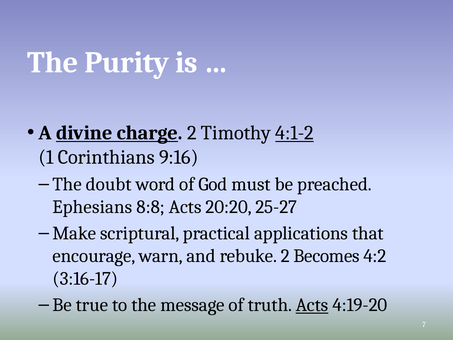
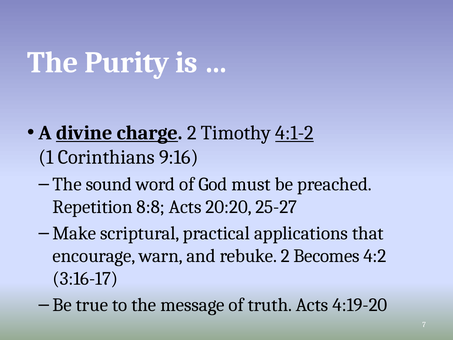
doubt: doubt -> sound (109, 184)
Ephesians: Ephesians -> Repetition (93, 207)
Acts underline: present -> none (312, 305)
